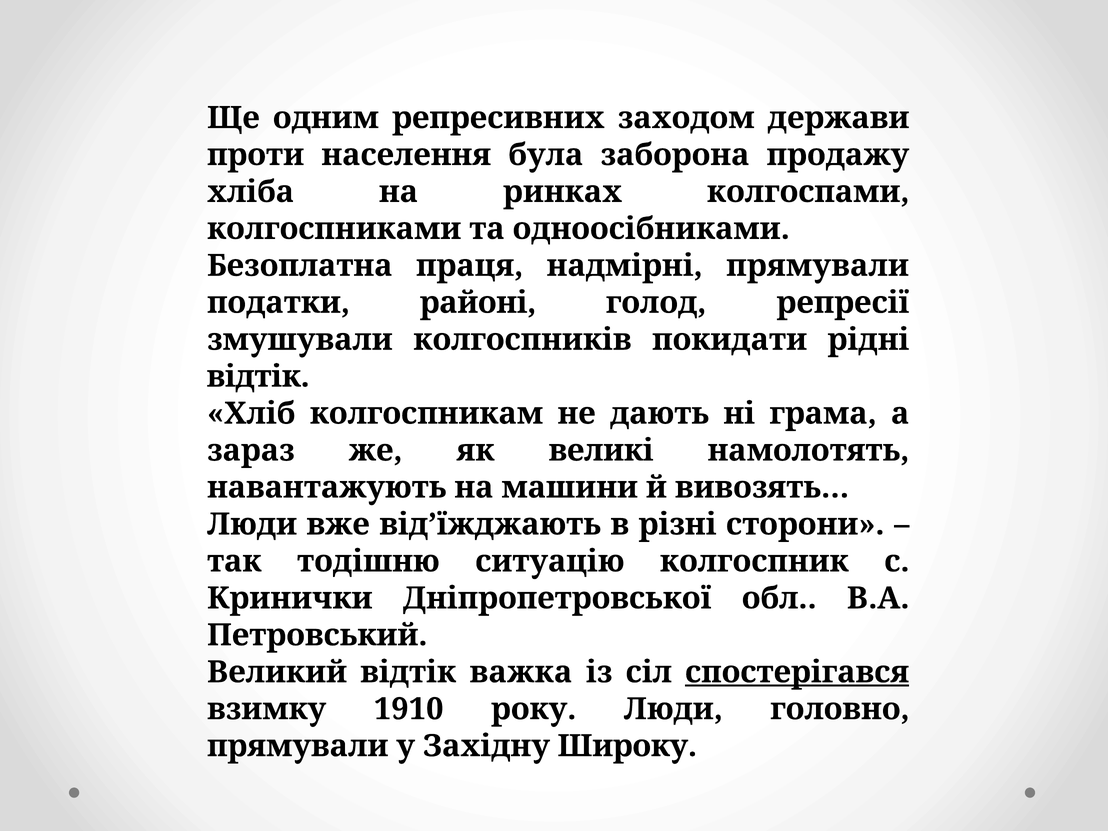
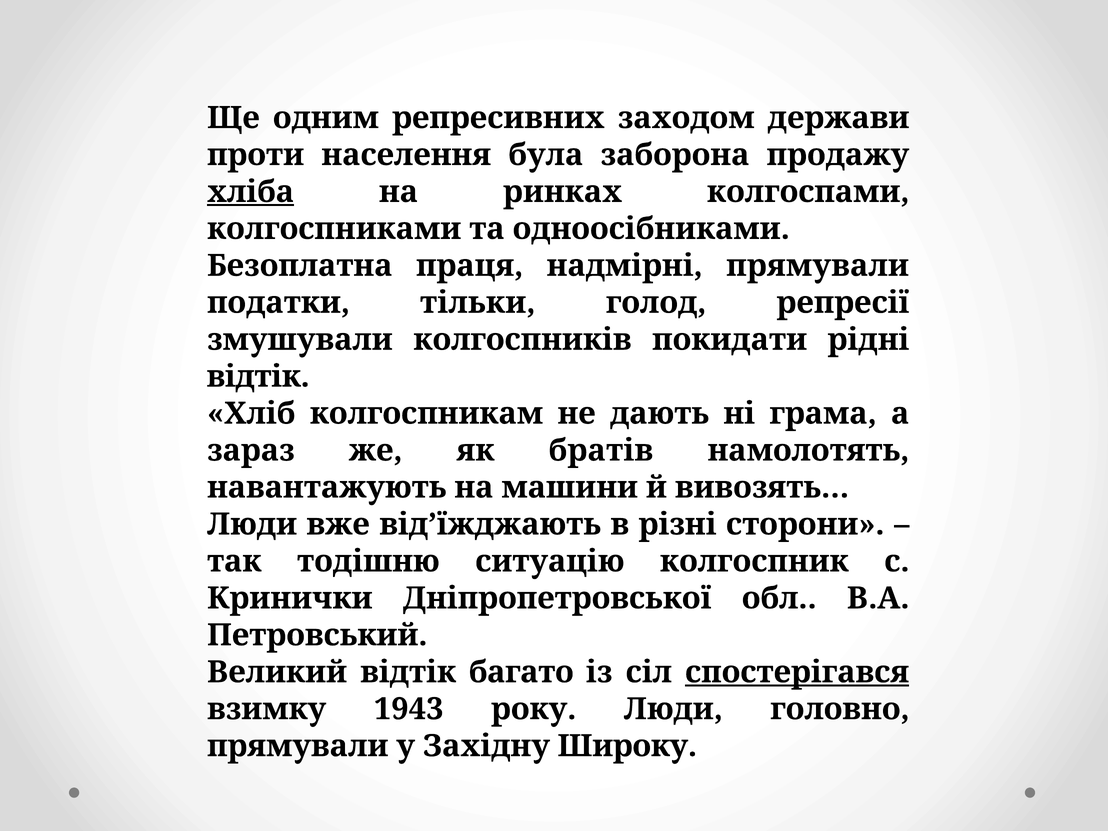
хліба underline: none -> present (251, 192)
районі: районі -> тільки (478, 303)
великі: великі -> братів (601, 450)
важка: важка -> багато (521, 672)
1910: 1910 -> 1943 (409, 709)
